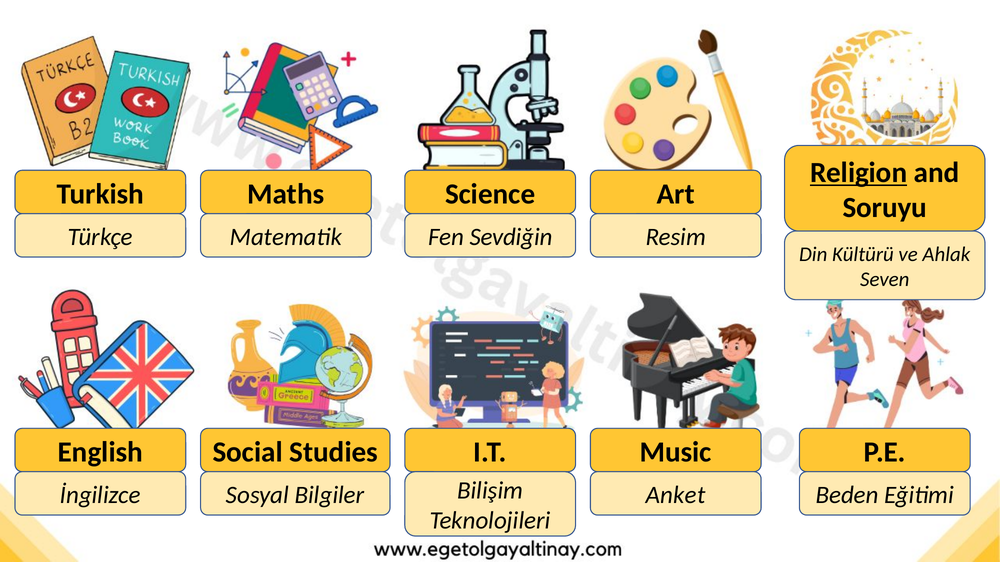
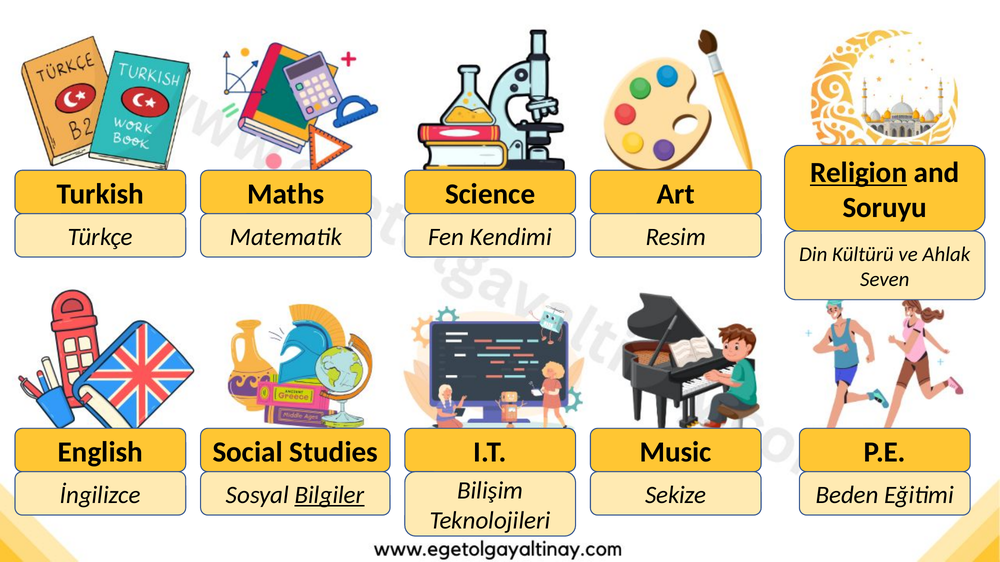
Sevdiğin: Sevdiğin -> Kendimi (511, 237)
Bilgiler underline: none -> present (330, 496)
Anket: Anket -> Sekize (676, 496)
